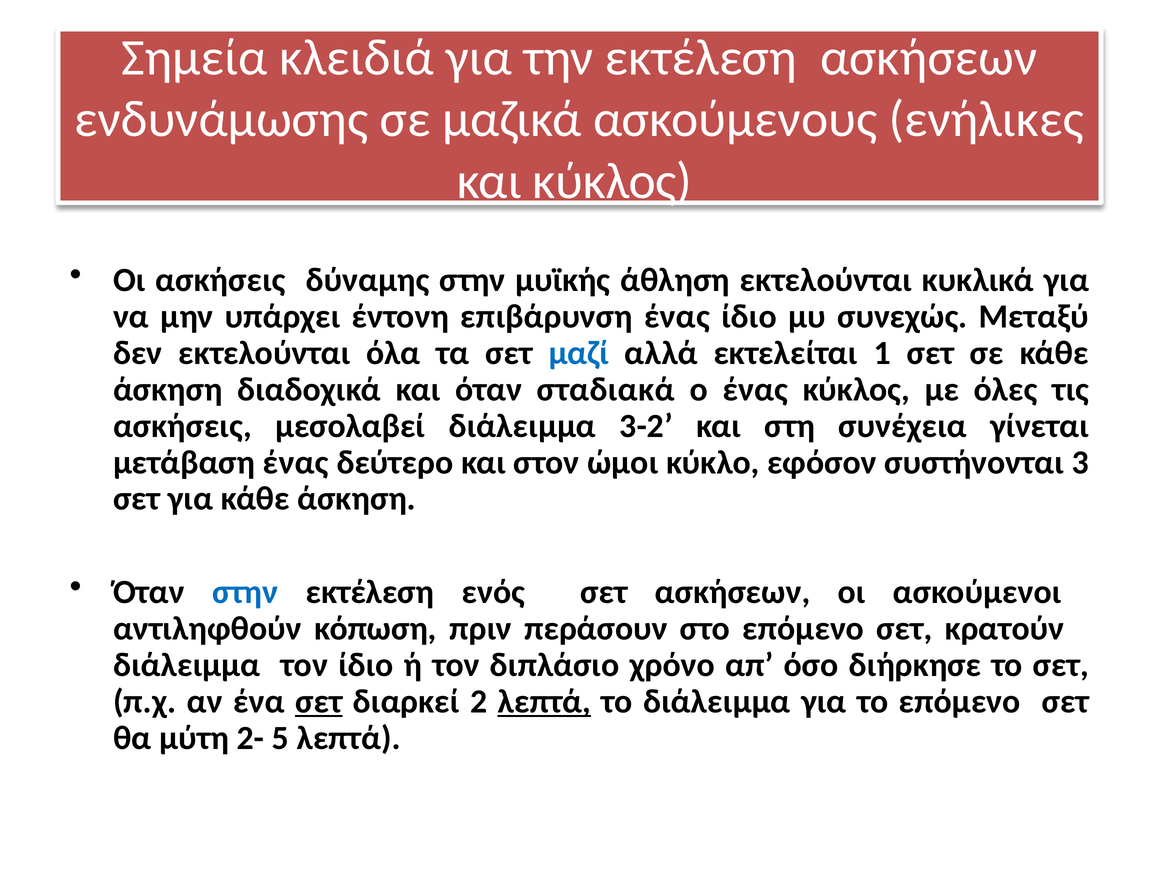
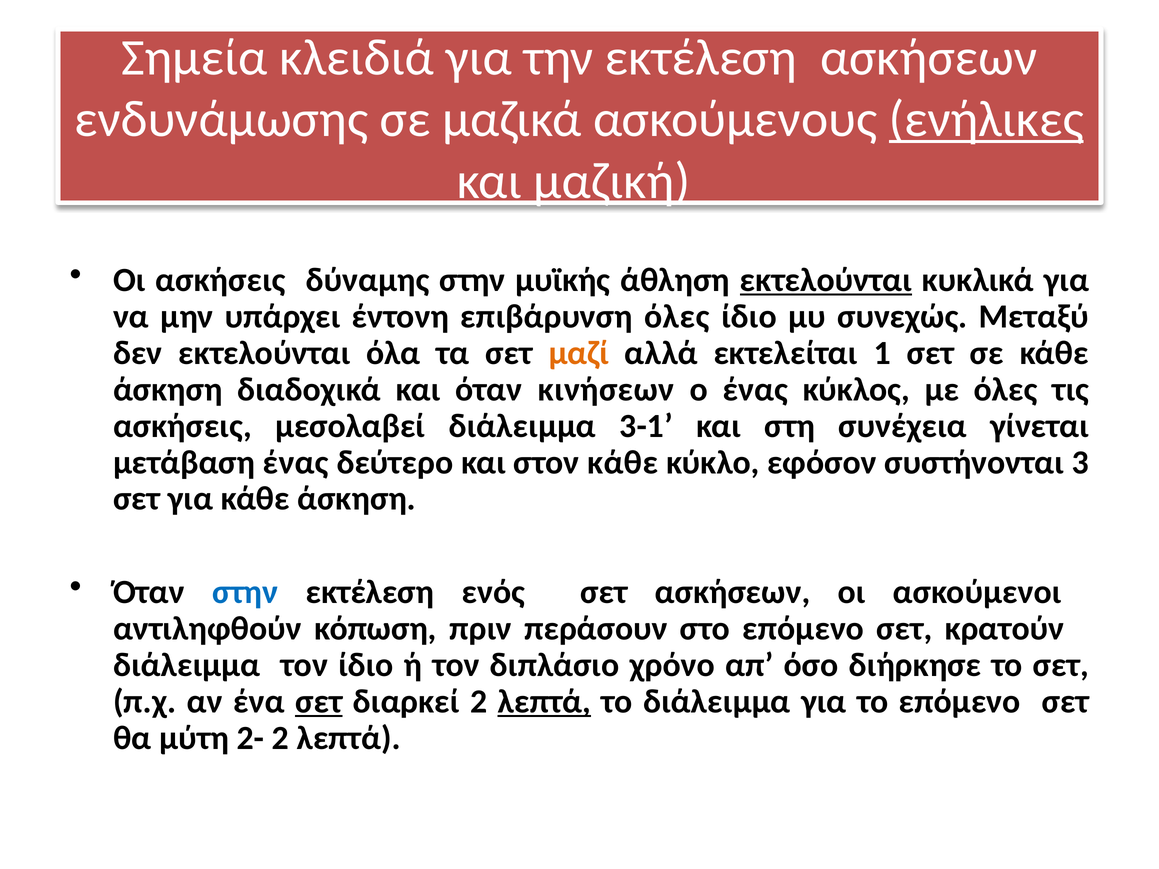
ενήλικες underline: none -> present (986, 119)
και κύκλος: κύκλος -> μαζική (612, 181)
εκτελούνται underline: none -> present (826, 280)
επιβάρυνση ένας: ένας -> όλες (677, 316)
μαζί colour: blue -> orange (579, 353)
σταδιακά: σταδιακά -> κινήσεων (606, 389)
3-2: 3-2 -> 3-1 (646, 426)
στον ώμοι: ώμοι -> κάθε (623, 462)
2- 5: 5 -> 2 (280, 738)
